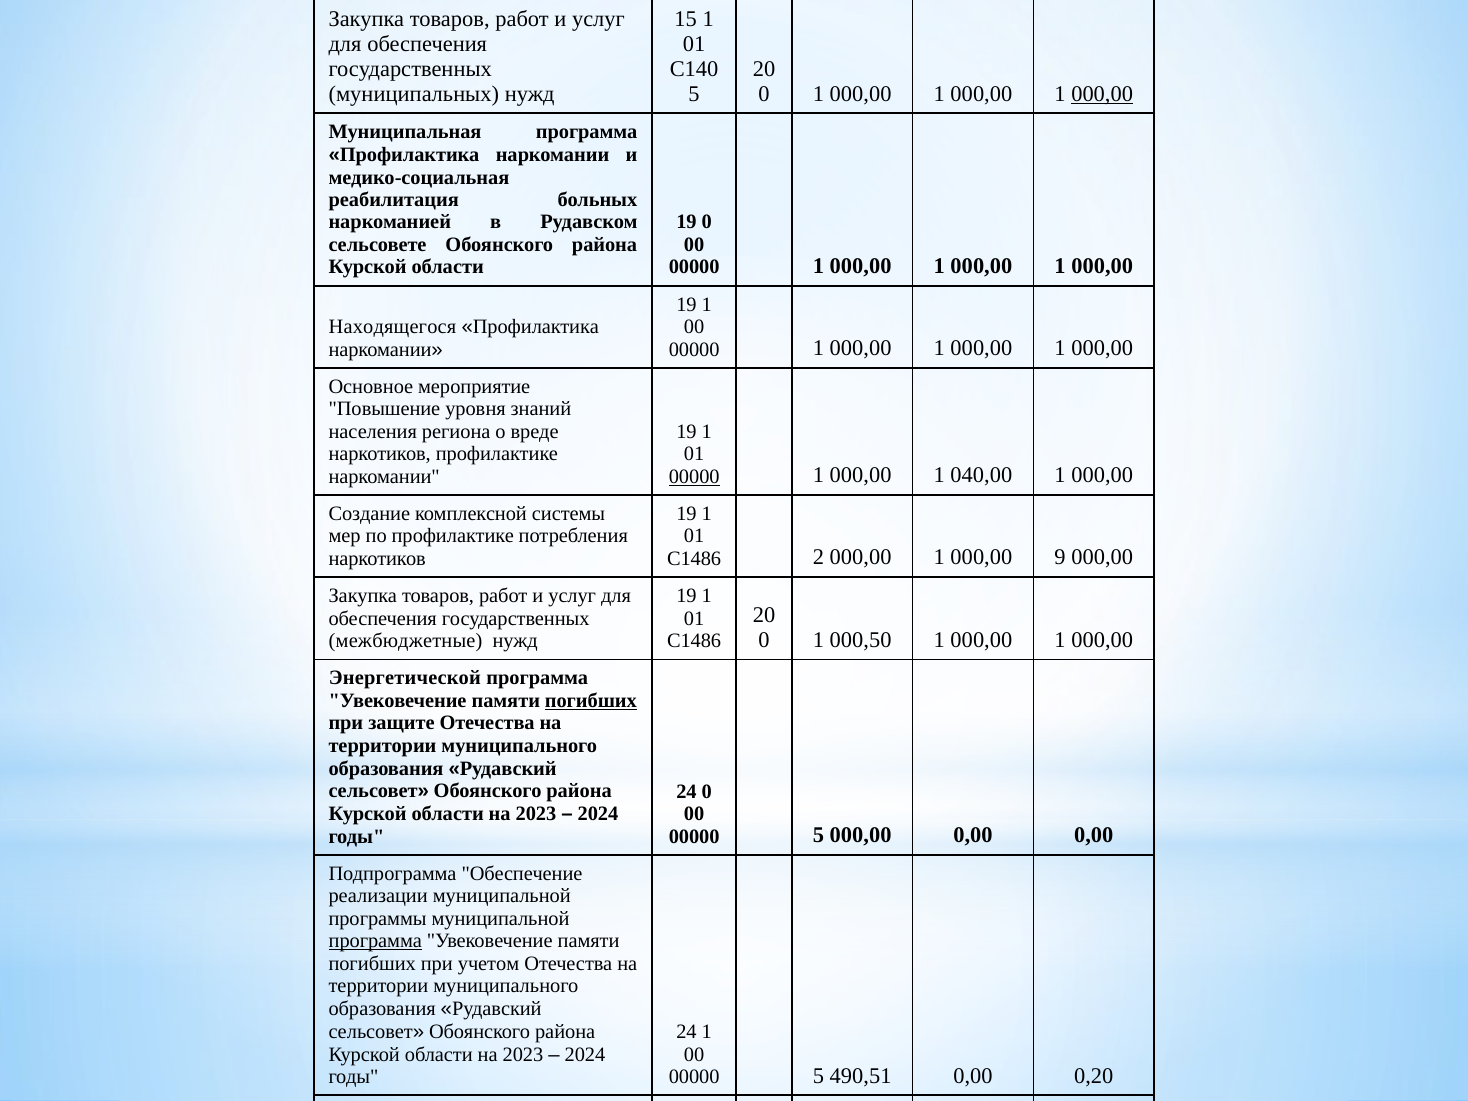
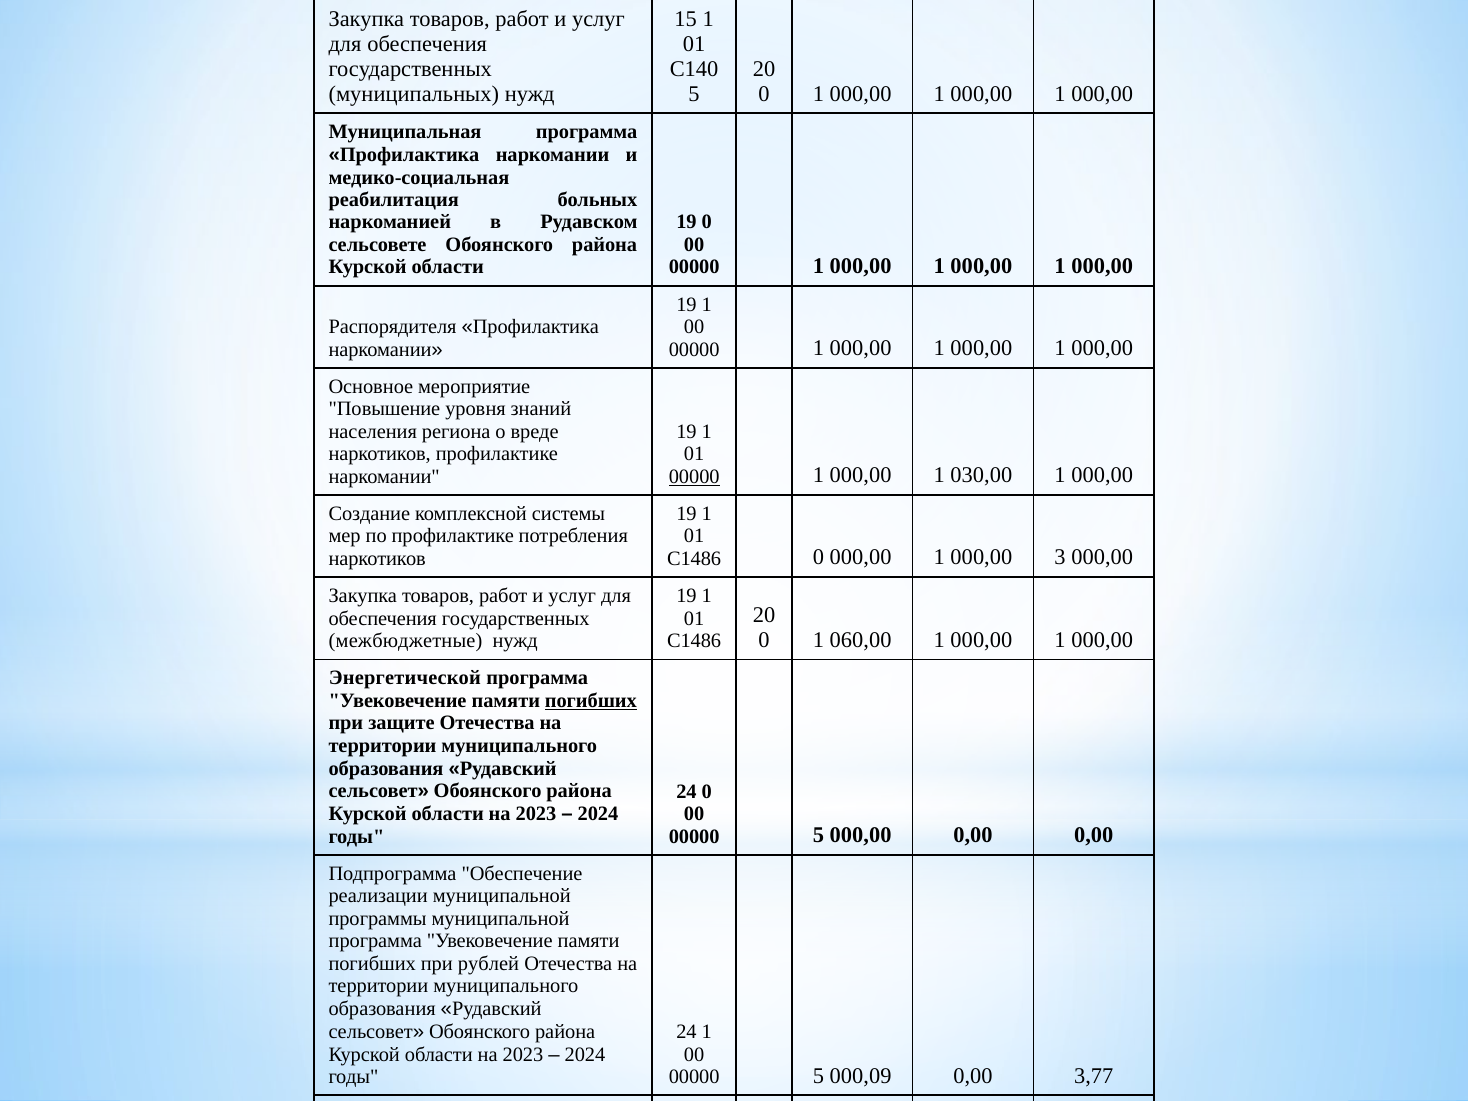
000,00 underline: present -> none (1102, 94)
Находящегося: Находящегося -> Распорядителя (393, 327)
040,00: 040,00 -> 030,00 (981, 475)
С1486 2: 2 -> 0 (818, 558)
000,00 9: 9 -> 3 (1060, 558)
000,50: 000,50 -> 060,00 (861, 640)
программа underline: present -> none (375, 941)
при учетом: учетом -> рублей (488, 964)
490,51: 490,51 -> 000,09 (861, 1076)
0,20: 0,20 -> 3,77 (1094, 1076)
